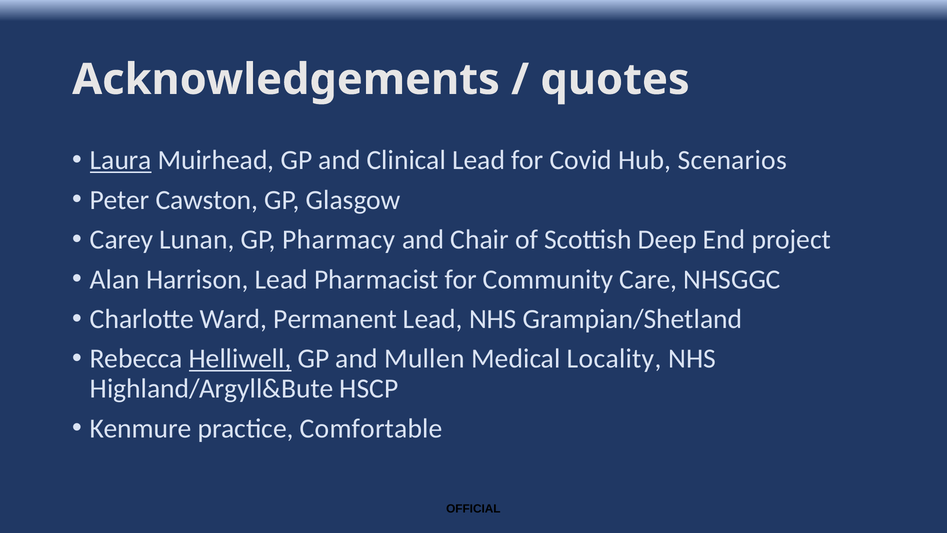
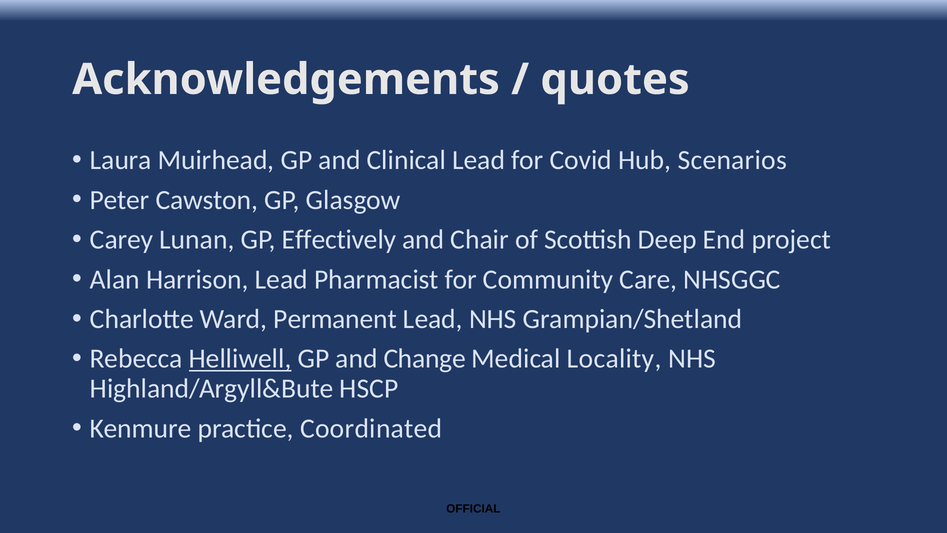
Laura underline: present -> none (121, 160)
Pharmacy: Pharmacy -> Effectively (339, 240)
Mullen: Mullen -> Change (425, 359)
Comfortable: Comfortable -> Coordinated (371, 428)
